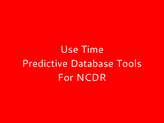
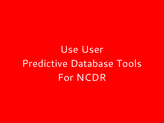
Time: Time -> User (92, 50)
